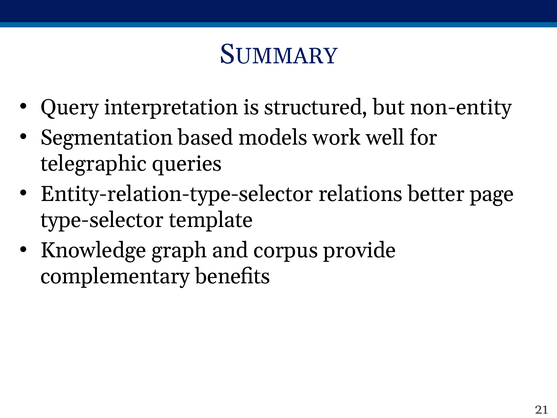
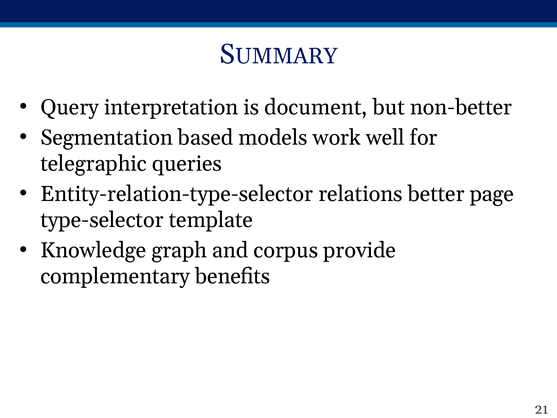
structured: structured -> document (316, 107)
non-entity: non-entity -> non-better (461, 107)
